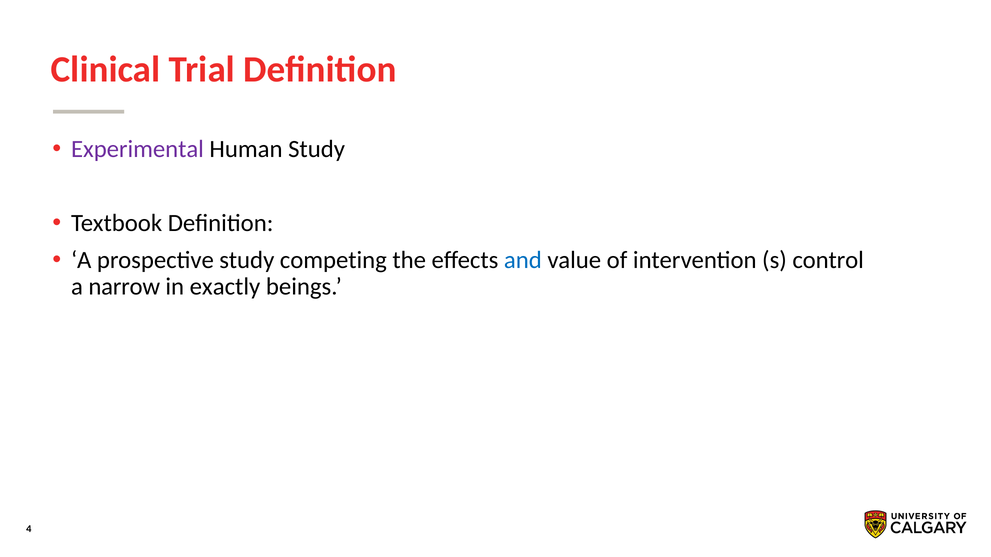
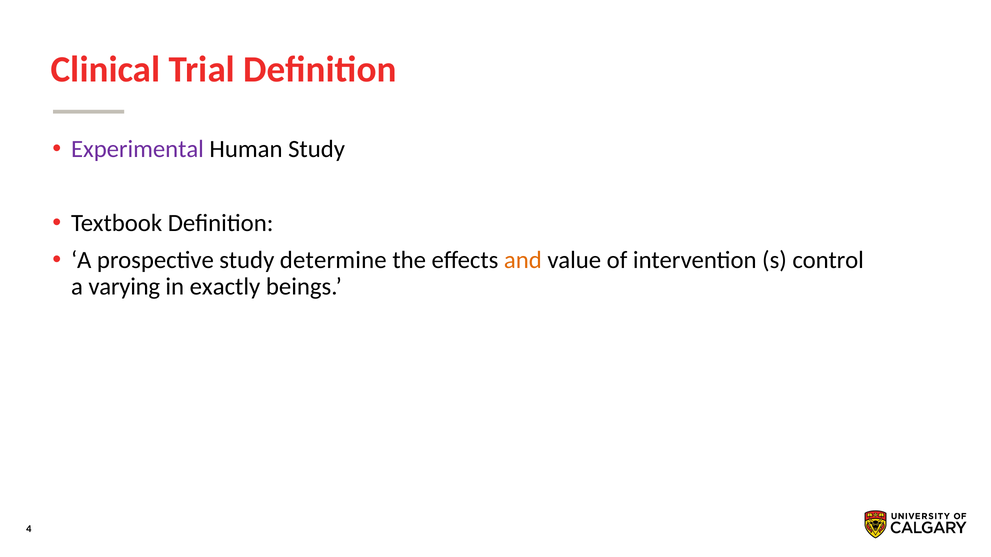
competing: competing -> determine (333, 260)
and colour: blue -> orange (523, 260)
narrow: narrow -> varying (124, 287)
